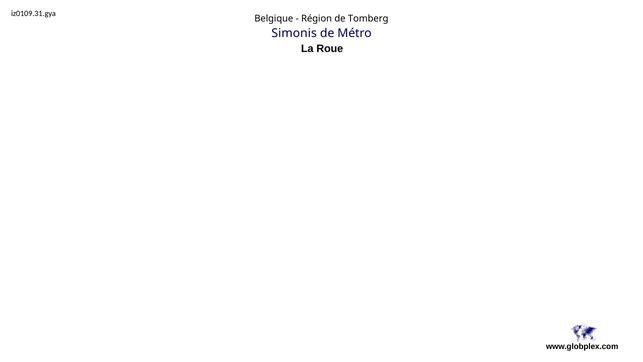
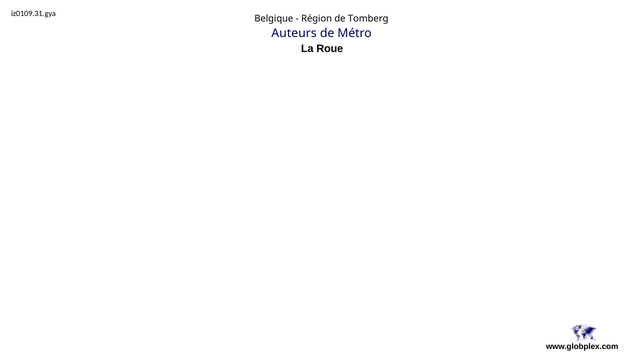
Simonis: Simonis -> Auteurs (294, 33)
